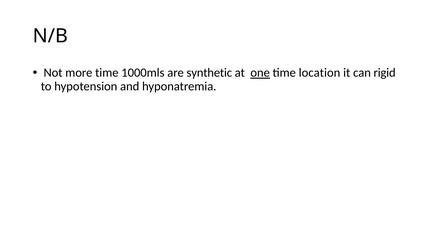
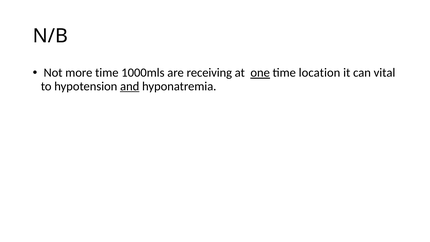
synthetic: synthetic -> receiving (209, 73)
rigid: rigid -> vital (385, 73)
and underline: none -> present (130, 86)
